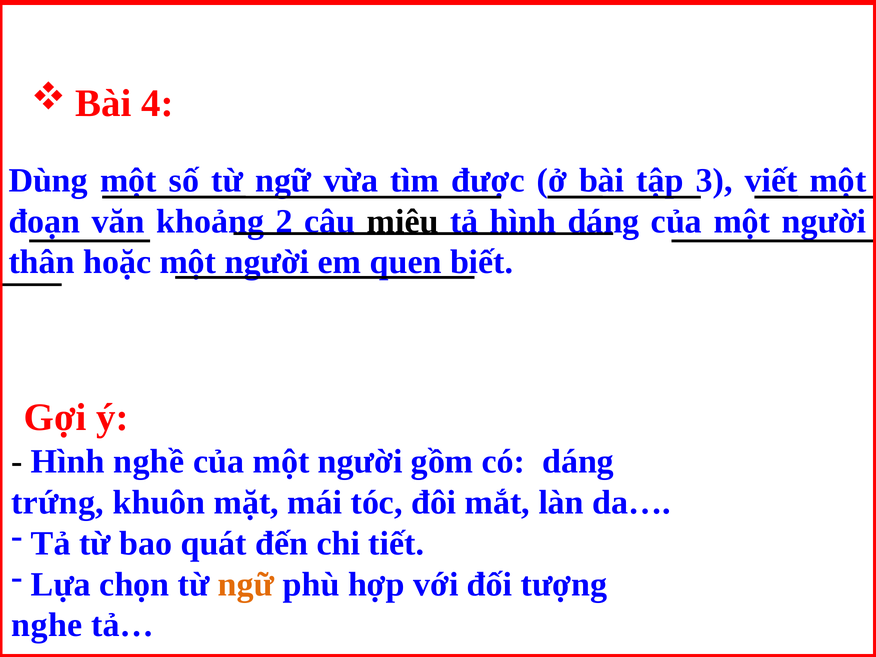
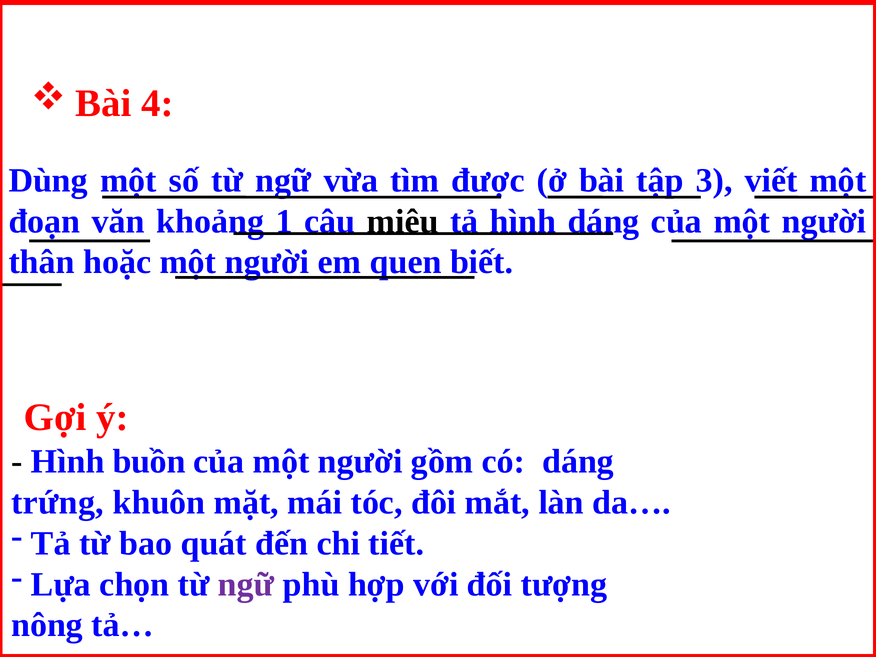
2: 2 -> 1 (284, 221)
nghề: nghề -> buồn (149, 462)
ngữ colour: orange -> purple (246, 584)
nghe: nghe -> nông (47, 625)
